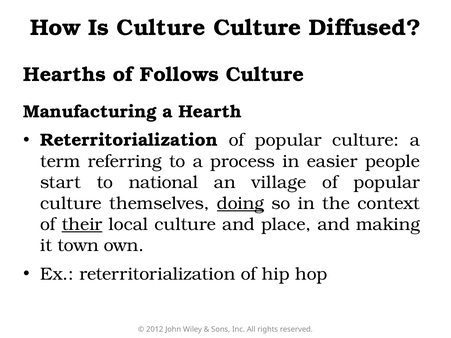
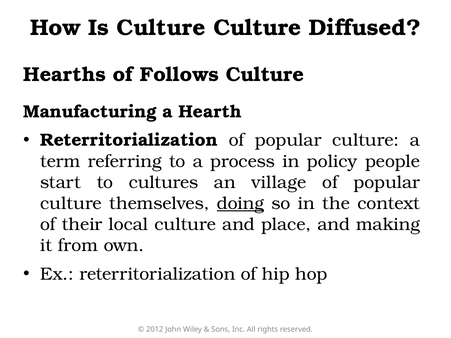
easier: easier -> policy (332, 161)
national: national -> cultures (164, 182)
their underline: present -> none (82, 225)
town: town -> from (78, 246)
